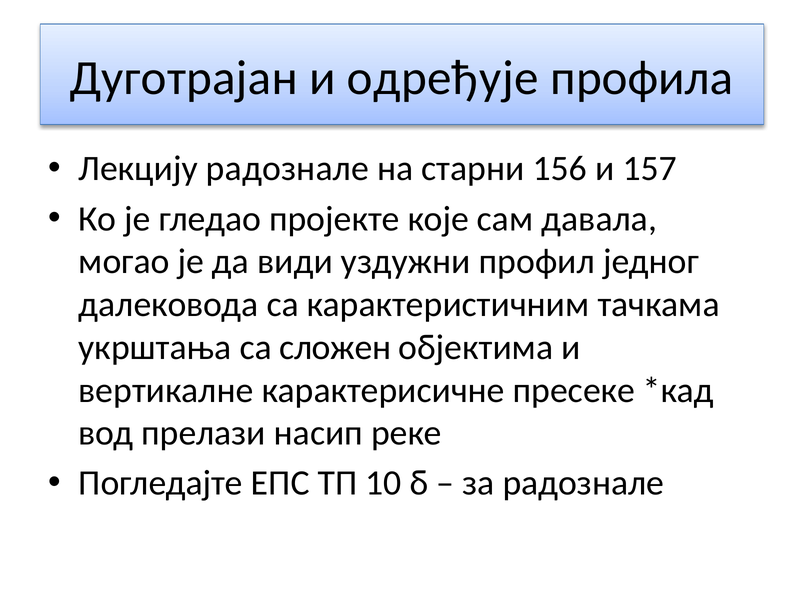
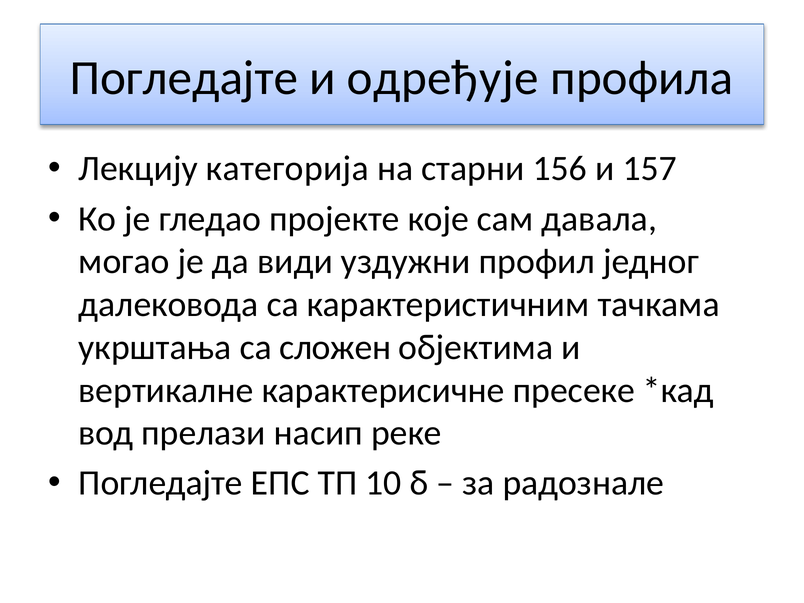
Дуготрајан: Дуготрајан -> Погледајте (184, 78)
Лекцију радознале: радознале -> категорија (287, 169)
